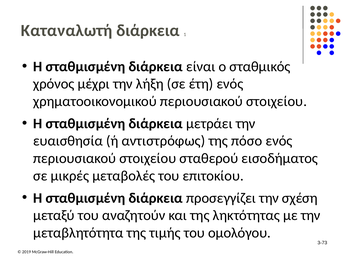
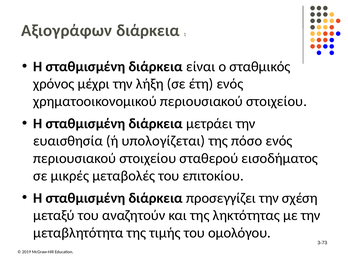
Καταναλωτή: Καταναλωτή -> Αξιογράφων (67, 30)
αντιστρόφως: αντιστρόφως -> υπολογίζεται (163, 141)
